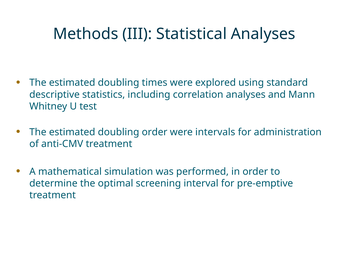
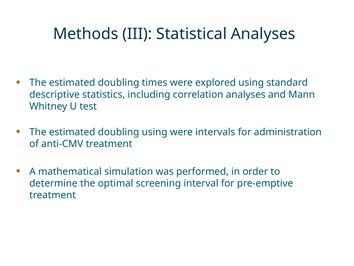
doubling order: order -> using (155, 132)
